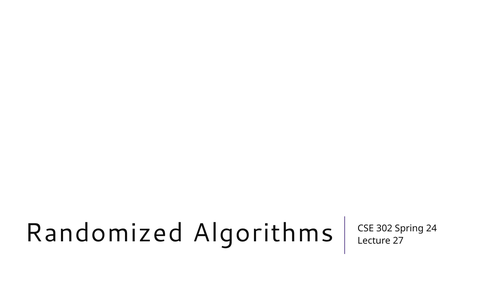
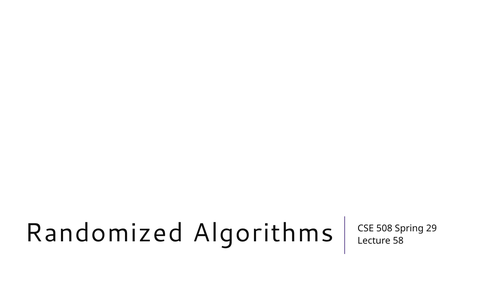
302: 302 -> 508 (384, 228)
24: 24 -> 29 (431, 228)
27: 27 -> 58 (398, 241)
